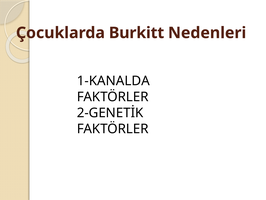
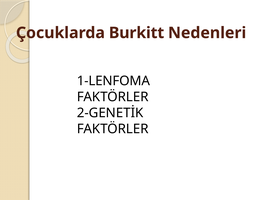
1-KANALDA: 1-KANALDA -> 1-LENFOMA (113, 81)
